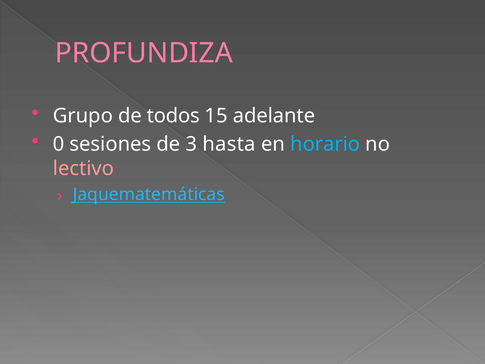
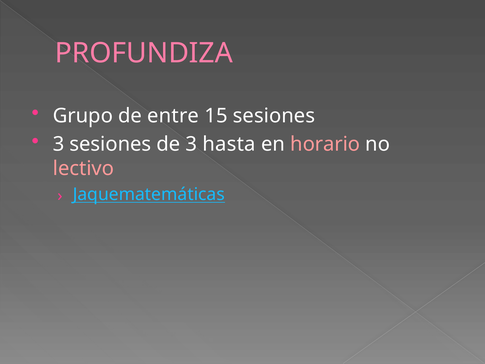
todos: todos -> entre (173, 116)
15 adelante: adelante -> sesiones (274, 116)
0: 0 -> 3 (59, 144)
horario colour: light blue -> pink (325, 144)
